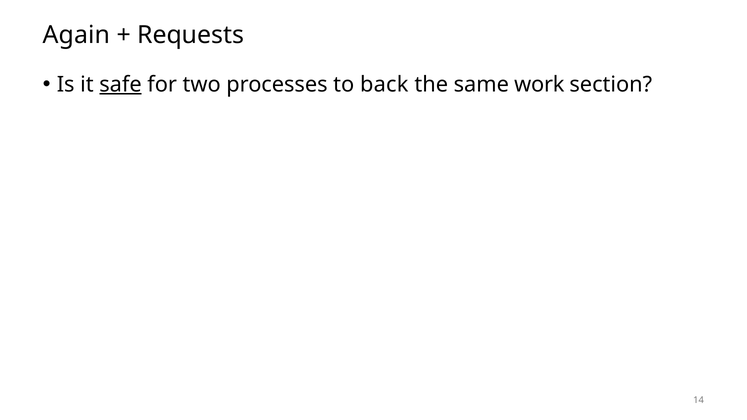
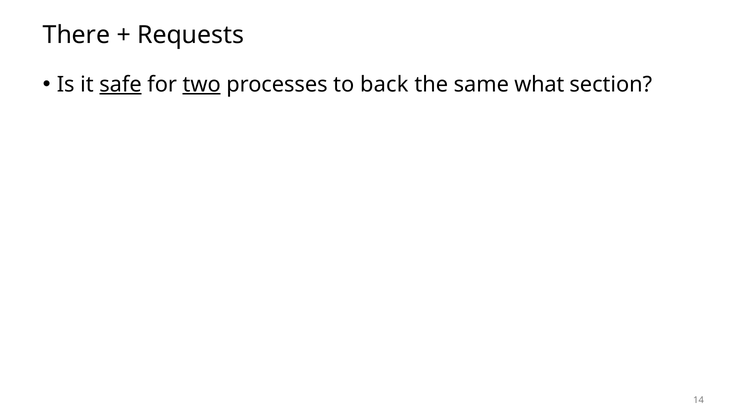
Again: Again -> There (76, 35)
two underline: none -> present (202, 84)
work: work -> what (539, 84)
